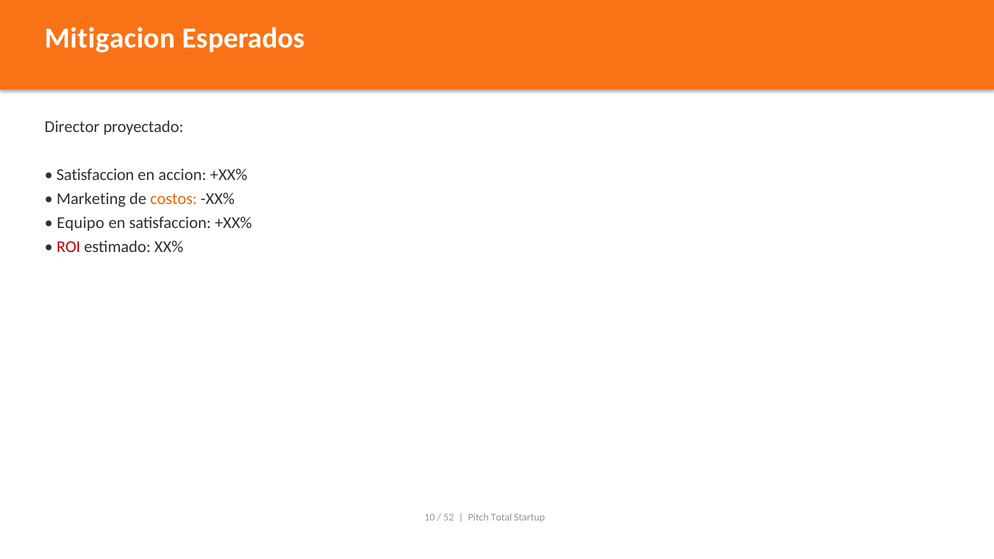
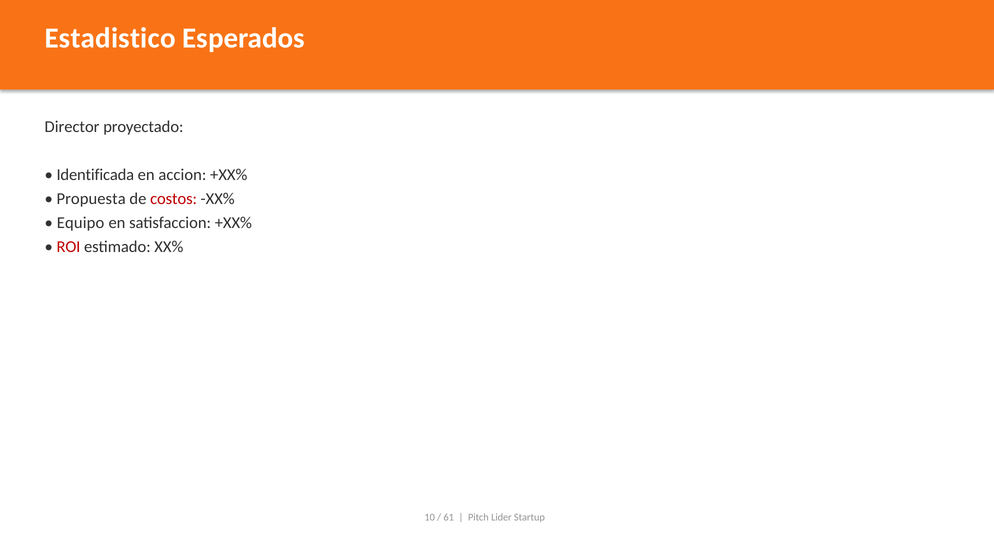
Mitigacion: Mitigacion -> Estadistico (110, 38)
Satisfaccion: Satisfaccion -> Identificada (95, 175)
Marketing: Marketing -> Propuesta (91, 199)
costos colour: orange -> red (174, 199)
52: 52 -> 61 (449, 518)
Total: Total -> Lider (501, 518)
